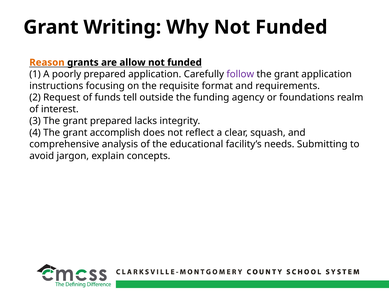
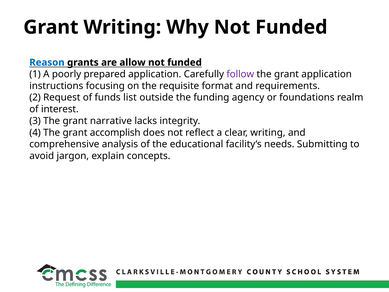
Reason colour: orange -> blue (47, 62)
tell: tell -> list (130, 97)
grant prepared: prepared -> narrative (111, 121)
clear squash: squash -> writing (268, 132)
